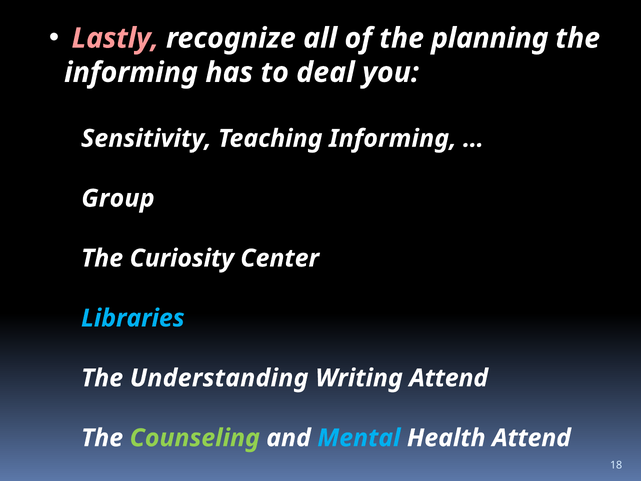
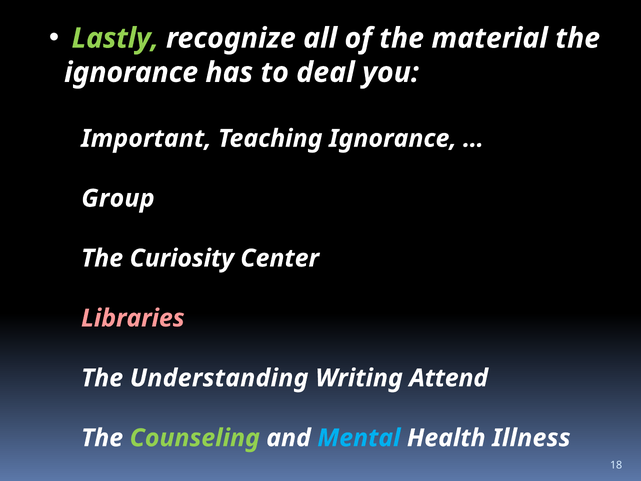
Lastly colour: pink -> light green (115, 38)
planning: planning -> material (490, 38)
informing: informing -> ignorance (131, 72)
Sensitivity: Sensitivity -> Important (146, 138)
Teaching Informing: Informing -> Ignorance (393, 138)
Libraries colour: light blue -> pink (133, 318)
Health Attend: Attend -> Illness (531, 438)
